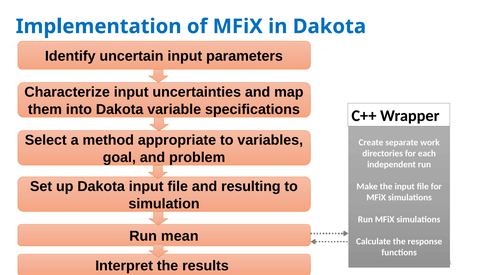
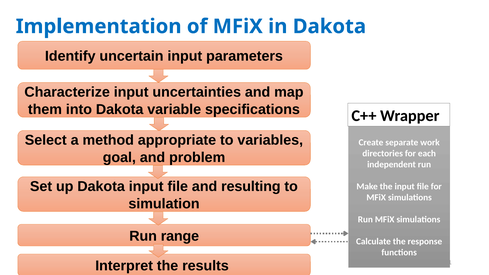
mean: mean -> range (180, 236)
